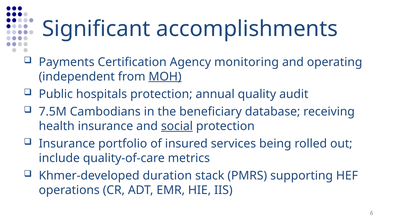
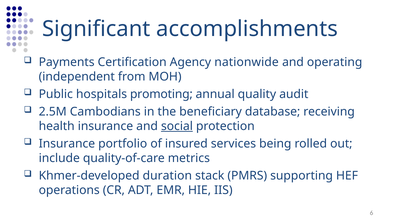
monitoring: monitoring -> nationwide (247, 62)
MOH underline: present -> none (165, 77)
hospitals protection: protection -> promoting (161, 94)
7.5M: 7.5M -> 2.5M (53, 112)
